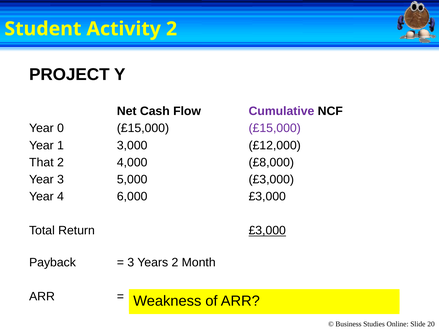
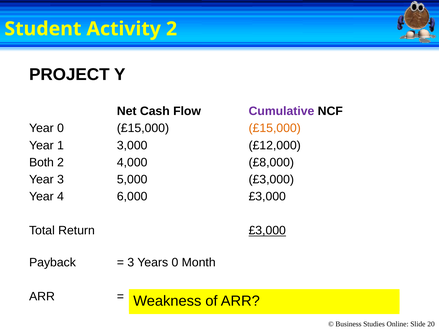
£15,000 colour: purple -> orange (275, 128)
That: That -> Both (41, 162)
Years 2: 2 -> 0 (175, 263)
